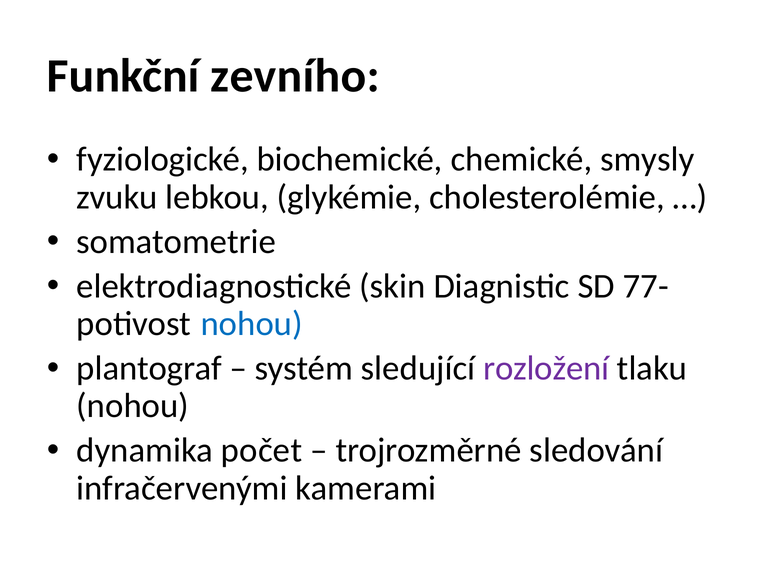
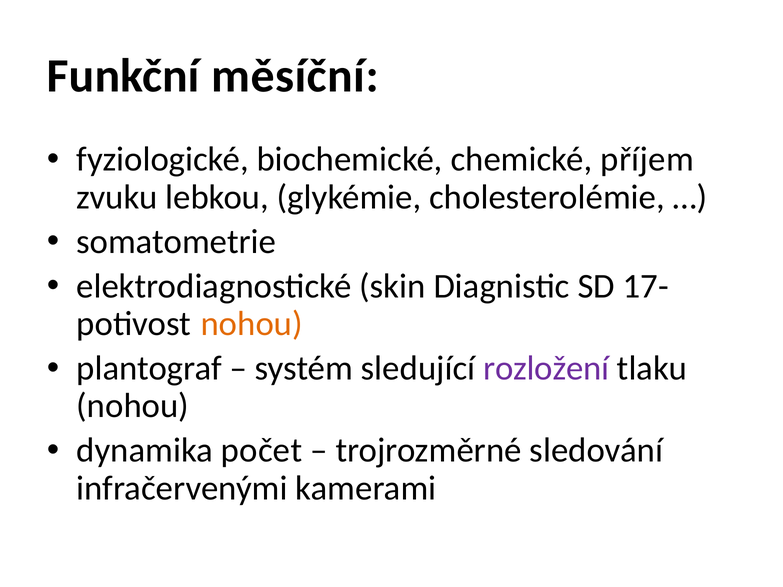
zevního: zevního -> měsíční (295, 76)
smysly: smysly -> příjem (647, 160)
77-: 77- -> 17- (646, 286)
nohou colour: blue -> orange (252, 324)
